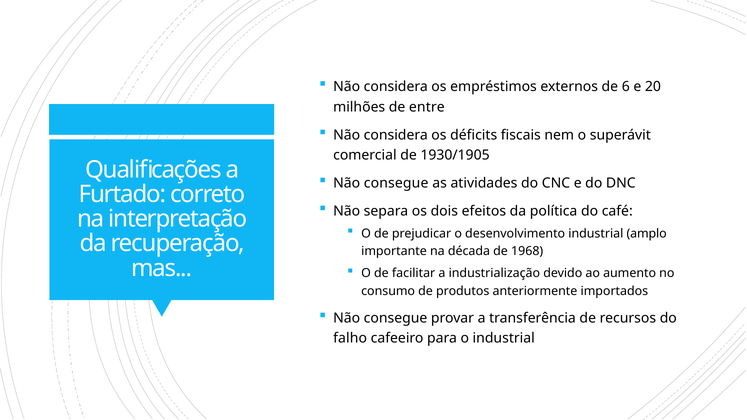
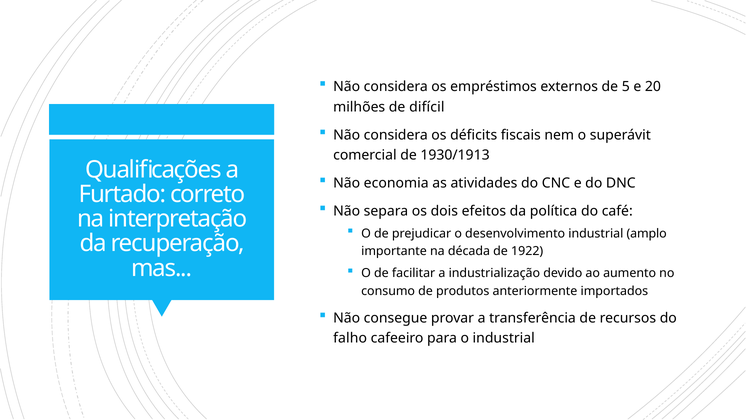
6: 6 -> 5 (626, 87)
entre: entre -> difícil (427, 107)
1930/1905: 1930/1905 -> 1930/1913 (455, 155)
consegue: consegue -> economia (396, 183)
1968: 1968 -> 1922 (527, 251)
